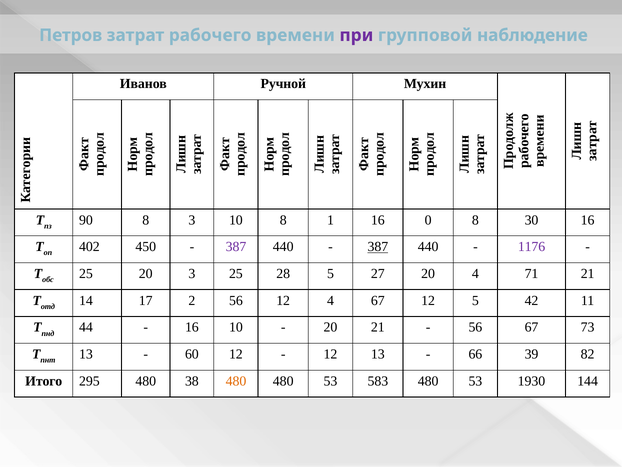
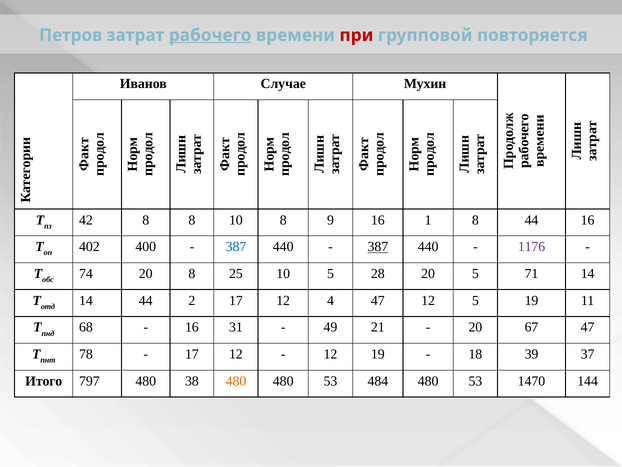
рабочего underline: none -> present (210, 35)
при colour: purple -> red (356, 35)
наблюдение: наблюдение -> повторяется (532, 35)
Ручной: Ручной -> Случае (283, 84)
90: 90 -> 42 (86, 220)
8 3: 3 -> 8 (192, 220)
1: 1 -> 9 (331, 220)
0: 0 -> 1 (428, 220)
8 30: 30 -> 44 (532, 220)
450: 450 -> 400 (146, 246)
387 colour: purple -> blue (236, 246)
25: 25 -> 74 (86, 273)
20 3: 3 -> 8 (192, 273)
25 28: 28 -> 10 (283, 273)
27: 27 -> 28 (378, 273)
20 4: 4 -> 5 (475, 273)
71 21: 21 -> 14 (588, 273)
14 17: 17 -> 44 (146, 300)
2 56: 56 -> 17 (236, 300)
4 67: 67 -> 47 (378, 300)
5 42: 42 -> 19 (532, 300)
44: 44 -> 68 (86, 327)
16 10: 10 -> 31 (236, 327)
20: 20 -> 49 (330, 327)
56: 56 -> 20 (475, 327)
67 73: 73 -> 47 (588, 327)
13: 13 -> 78 (86, 354)
60: 60 -> 17 (192, 354)
12 13: 13 -> 19 (378, 354)
66: 66 -> 18 (475, 354)
82: 82 -> 37 (588, 354)
295: 295 -> 797 (89, 381)
583: 583 -> 484 (378, 381)
1930: 1930 -> 1470 (531, 381)
